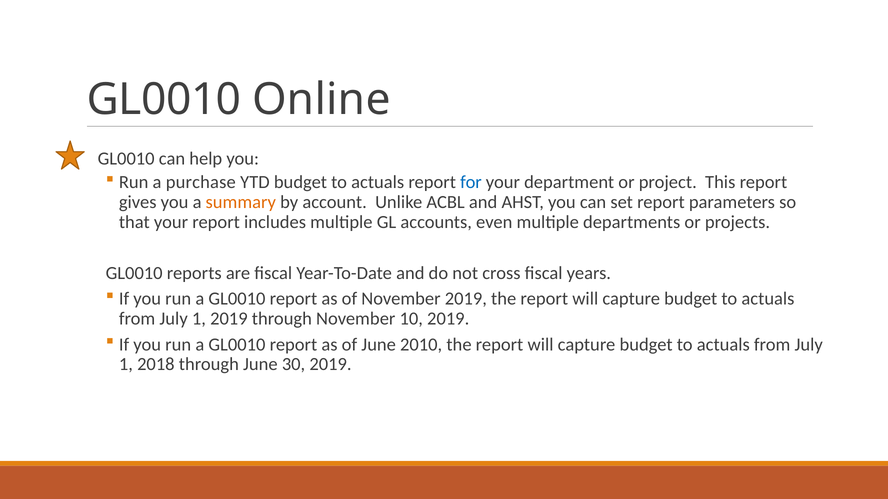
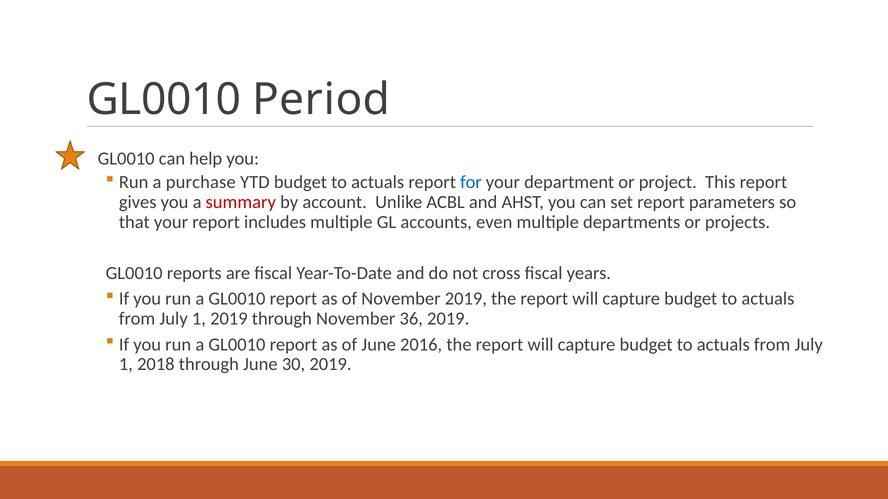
Online: Online -> Period (321, 99)
summary colour: orange -> red (241, 202)
10: 10 -> 36 (411, 319)
2010: 2010 -> 2016 (421, 345)
